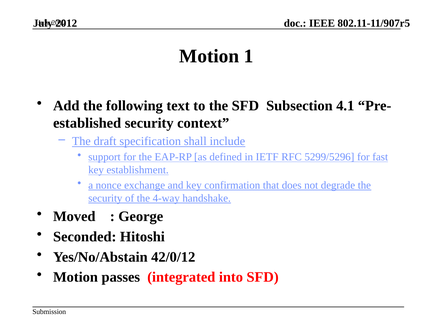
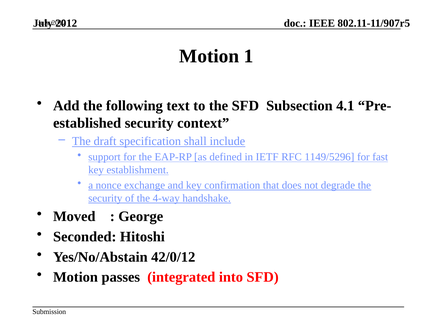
5299/5296: 5299/5296 -> 1149/5296 (329, 157)
